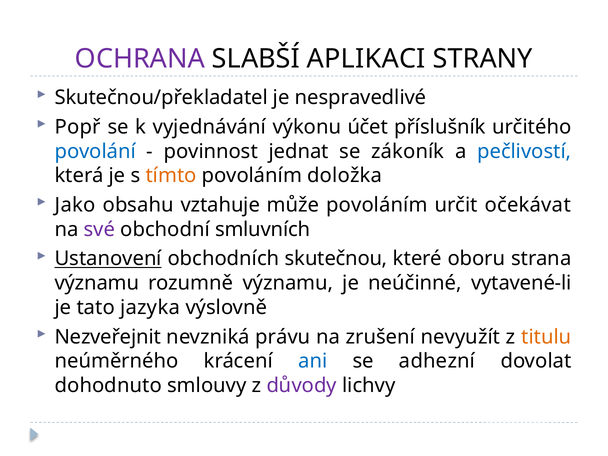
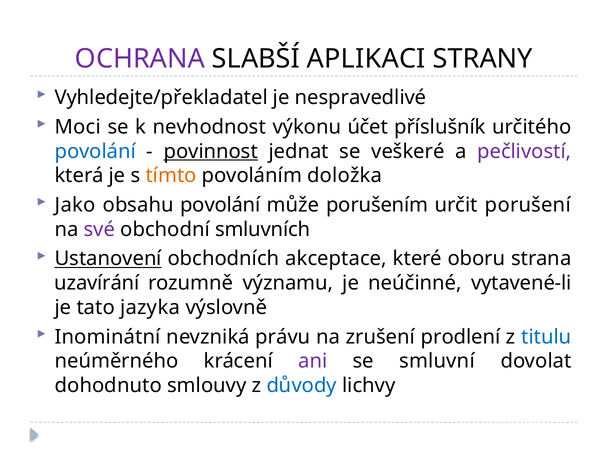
Skutečnou/překladatel: Skutečnou/překladatel -> Vyhledejte/překladatel (161, 98)
Popř: Popř -> Moci (78, 127)
vyjednávání: vyjednávání -> nevhodnost (209, 127)
povinnost underline: none -> present (211, 151)
zákoník: zákoník -> veškeré (408, 151)
pečlivostí colour: blue -> purple (524, 151)
obsahu vztahuje: vztahuje -> povolání (220, 205)
může povoláním: povoláním -> porušením (377, 205)
očekávat: očekávat -> porušení (528, 205)
skutečnou: skutečnou -> akceptace (336, 259)
významu: významu -> uzavírání (97, 283)
Nezveřejnit: Nezveřejnit -> Inominátní (108, 337)
nevyužít: nevyužít -> prodlení (461, 337)
titulu colour: orange -> blue (546, 337)
ani colour: blue -> purple (313, 361)
adhezní: adhezní -> smluvní (437, 361)
důvody colour: purple -> blue (302, 385)
